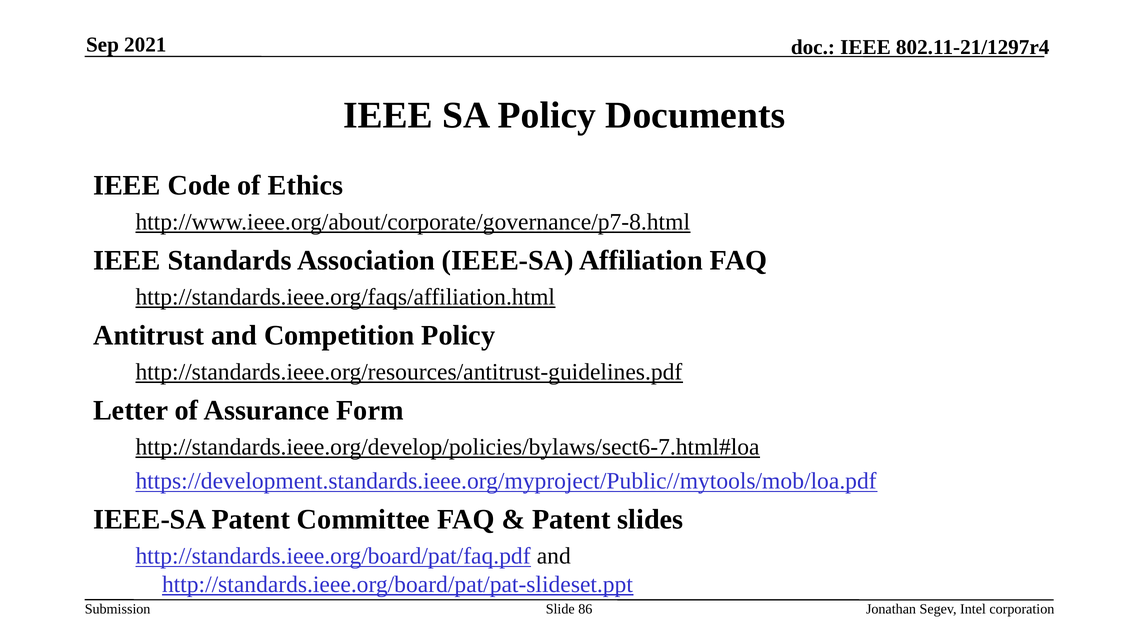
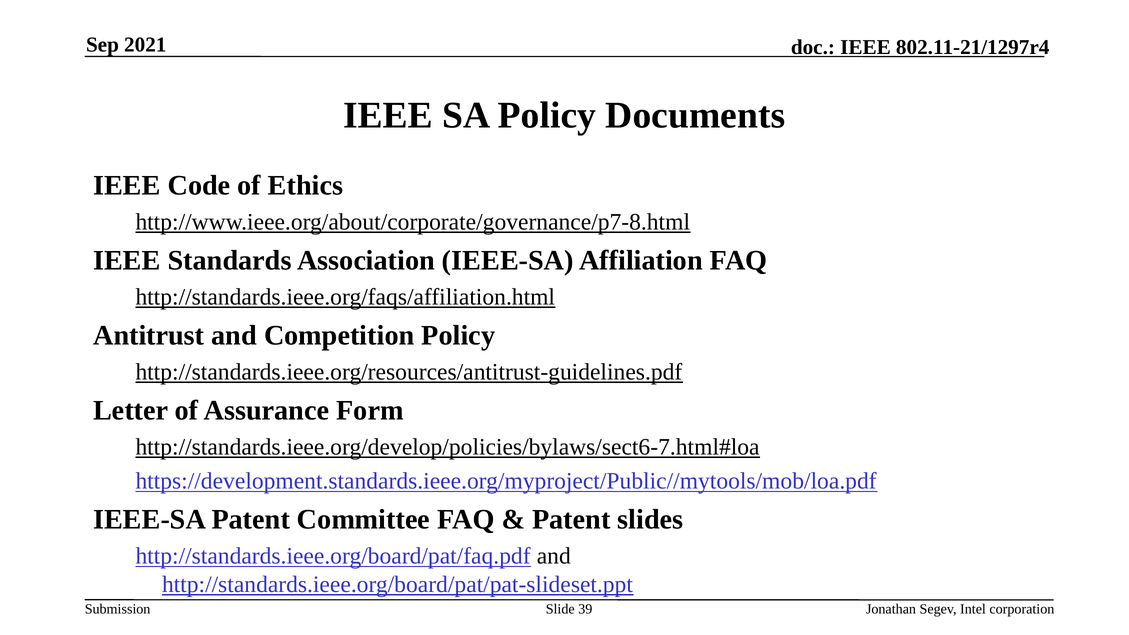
86: 86 -> 39 (585, 609)
